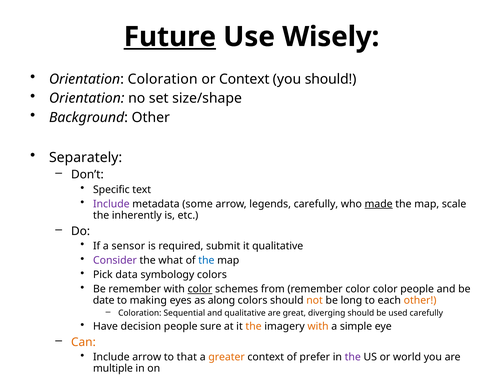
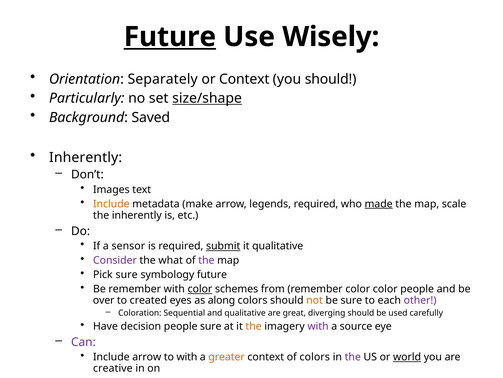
Orientation Coloration: Coloration -> Separately (163, 79)
Orientation: Orientation -> Particularly (87, 98)
size/shape underline: none -> present (207, 98)
Background Other: Other -> Saved (151, 117)
Separately: Separately -> Inherently (86, 157)
Specific: Specific -> Images (111, 189)
Include colour: purple -> orange (111, 204)
some: some -> make (198, 204)
legends carefully: carefully -> required (316, 204)
submit underline: none -> present (223, 246)
the colour: blue -> purple (206, 260)
Pick data: data -> sure (127, 274)
symbology colors: colors -> future (212, 274)
date: date -> over (104, 300)
making: making -> created (148, 300)
be long: long -> sure (351, 300)
other colour: orange -> purple (420, 300)
with colour: orange -> purple (318, 326)
simple: simple -> source (356, 326)
Can colour: orange -> purple (83, 342)
to that: that -> with (187, 356)
of prefer: prefer -> colors (315, 356)
world underline: none -> present (407, 356)
multiple: multiple -> creative (113, 368)
